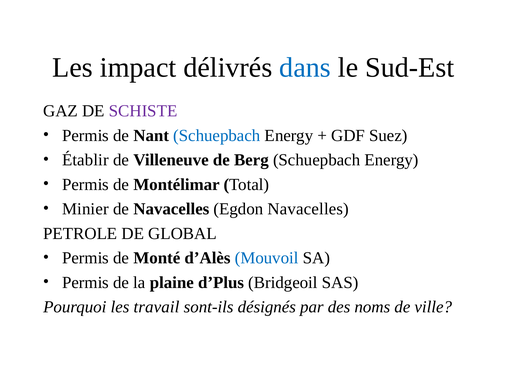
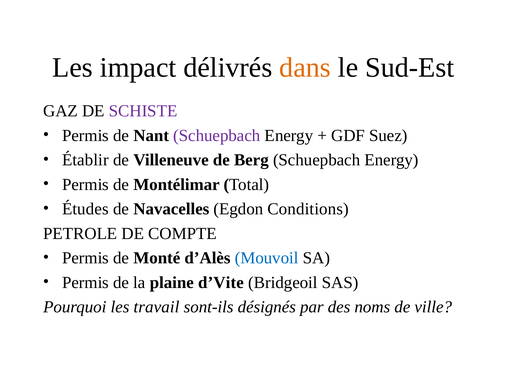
dans colour: blue -> orange (305, 67)
Schuepbach colour: blue -> purple (217, 136)
Minier: Minier -> Études (85, 209)
Egdon Navacelles: Navacelles -> Conditions (308, 209)
GLOBAL: GLOBAL -> COMPTE (183, 234)
d’Plus: d’Plus -> d’Vite (221, 283)
